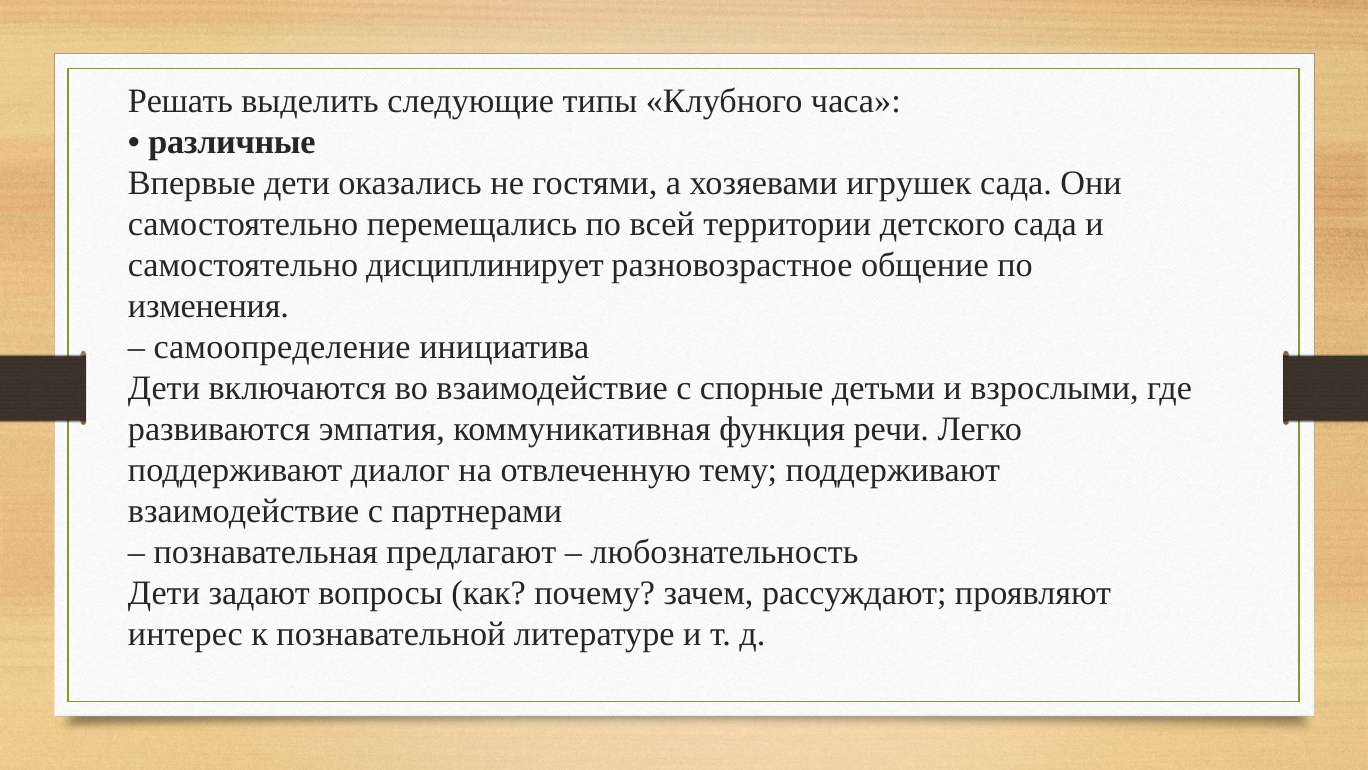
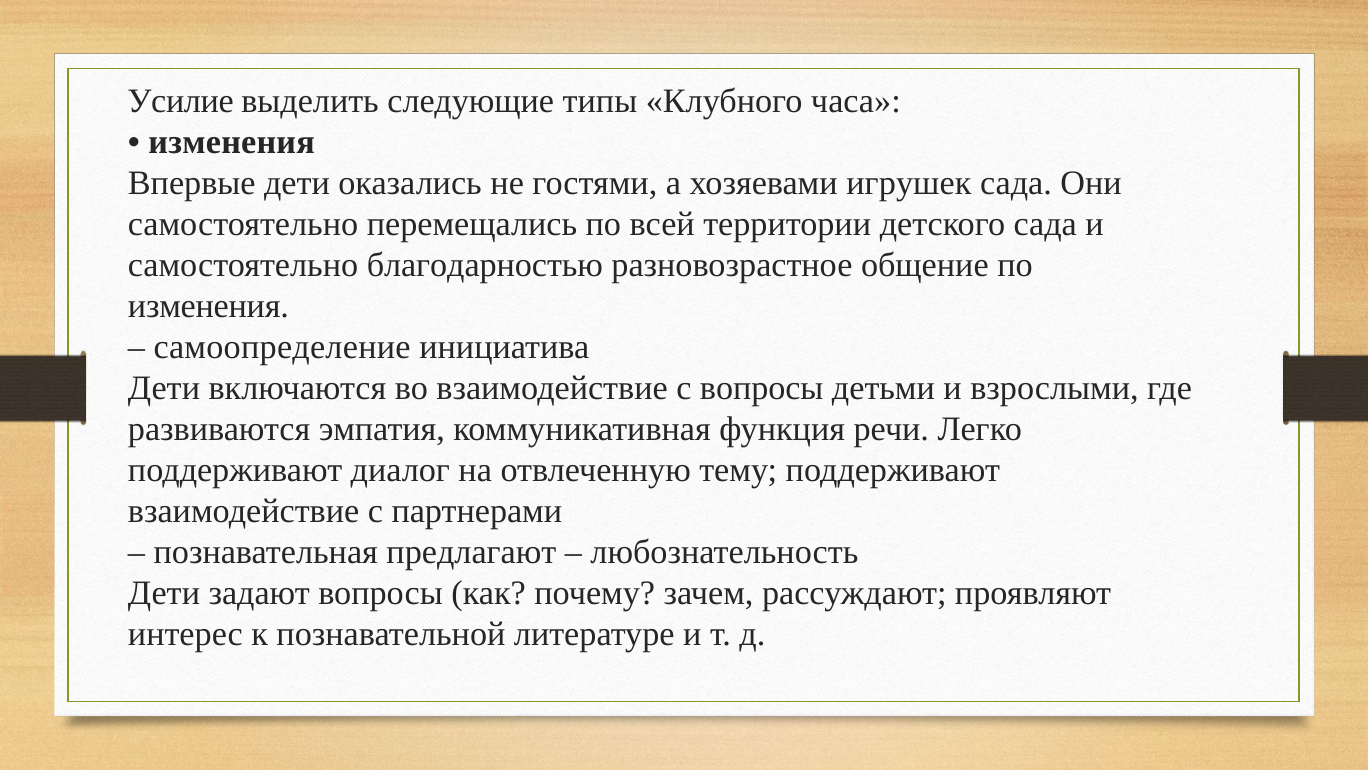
Решать: Решать -> Усилие (181, 101)
различные: различные -> изменения (232, 142)
дисциплинирует: дисциплинирует -> благодарностью (485, 265)
с спорные: спорные -> вопросы (762, 388)
